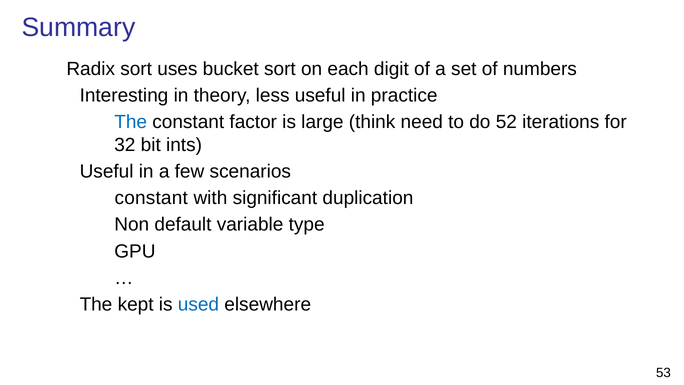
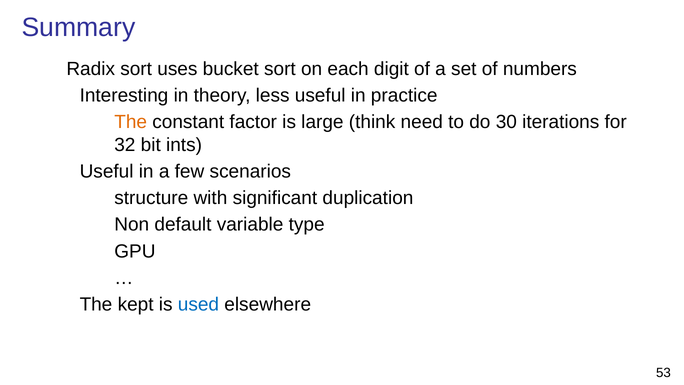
The colour: blue -> orange (131, 122)
52: 52 -> 30 (506, 122)
constant: constant -> structure (151, 198)
